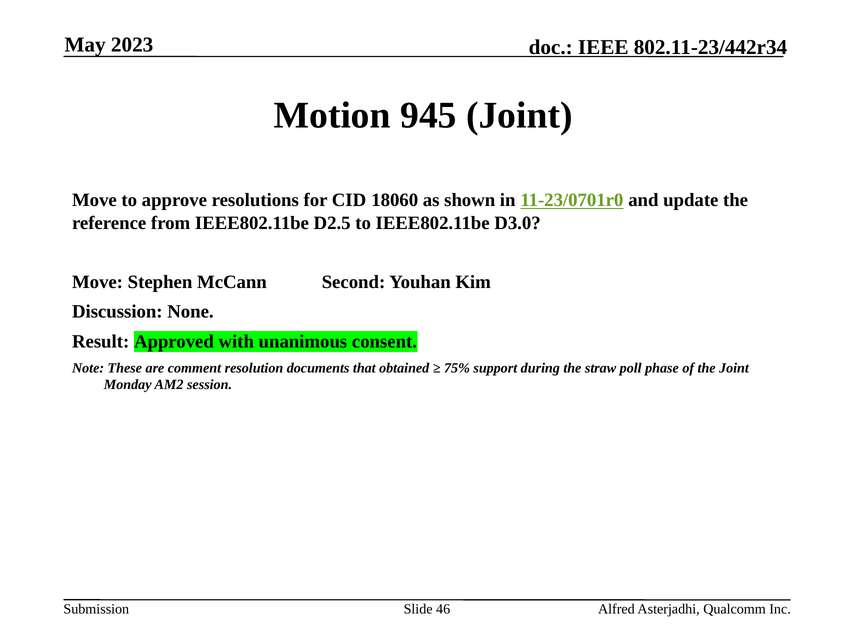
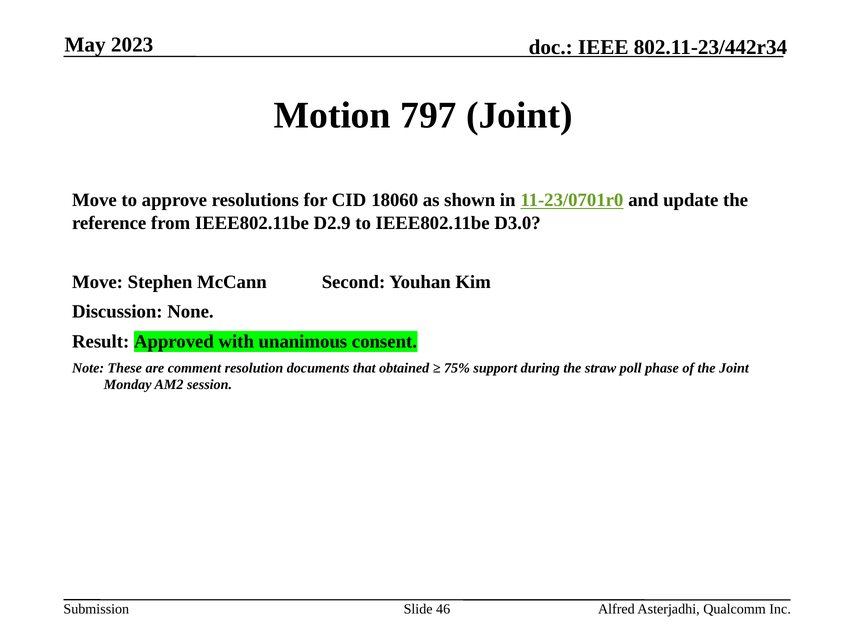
945: 945 -> 797 (428, 115)
D2.5: D2.5 -> D2.9 (332, 223)
